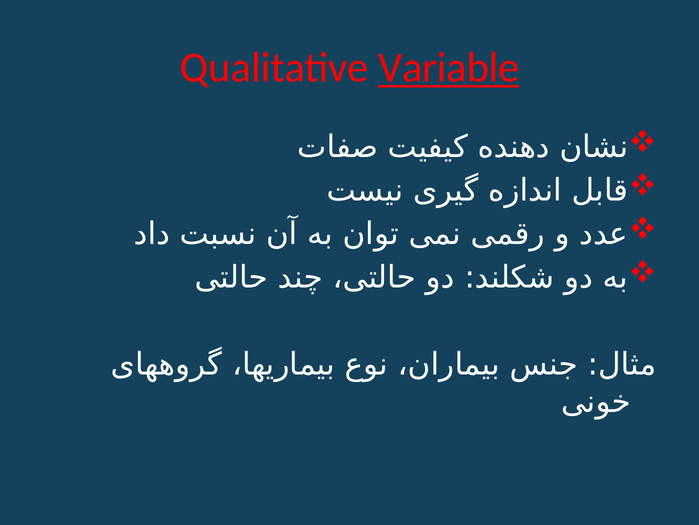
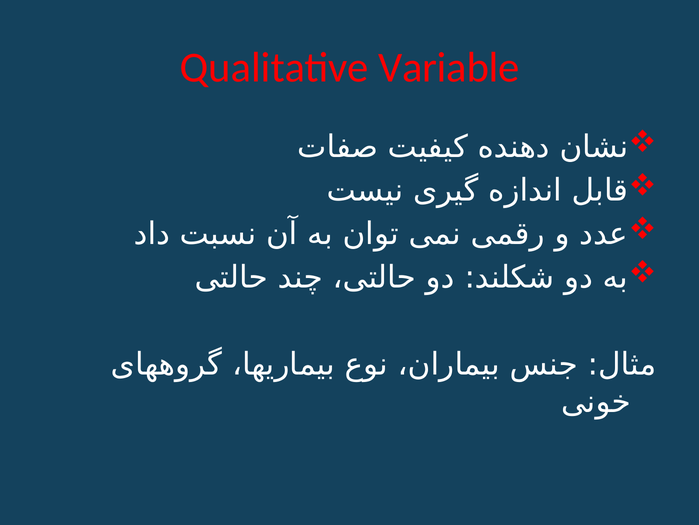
Variable underline: present -> none (449, 68)
